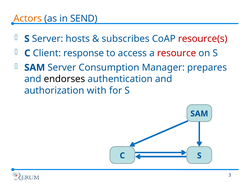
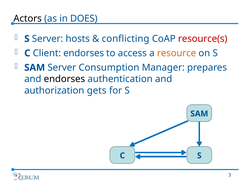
Actors colour: orange -> black (28, 18)
SEND: SEND -> DOES (84, 18)
subscribes: subscribes -> conflicting (126, 39)
Client response: response -> endorses (84, 53)
resource colour: red -> orange (177, 53)
with: with -> gets (97, 90)
